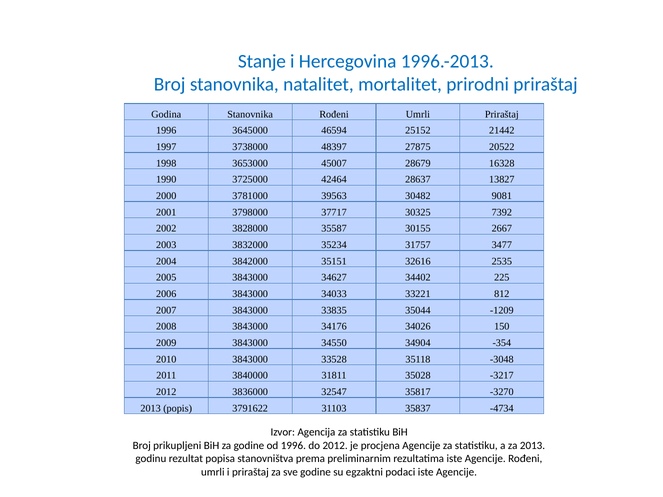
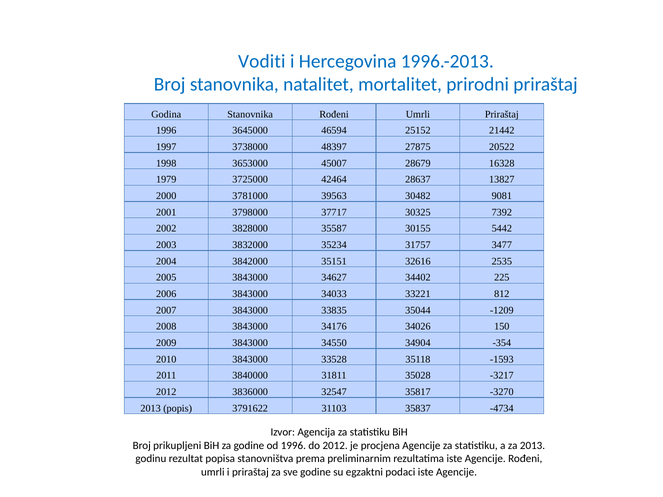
Stanje: Stanje -> Voditi (262, 61)
1990: 1990 -> 1979 (166, 180)
2667: 2667 -> 5442 (502, 229)
-3048: -3048 -> -1593 (502, 359)
